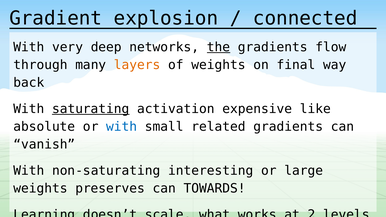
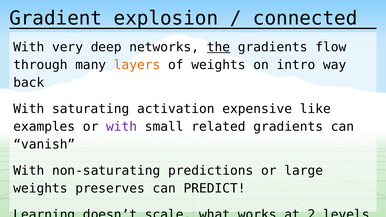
final: final -> intro (296, 65)
saturating underline: present -> none (91, 109)
absolute: absolute -> examples (44, 127)
with colour: blue -> purple (122, 127)
interesting: interesting -> predictions (211, 171)
TOWARDS: TOWARDS -> PREDICT (215, 188)
